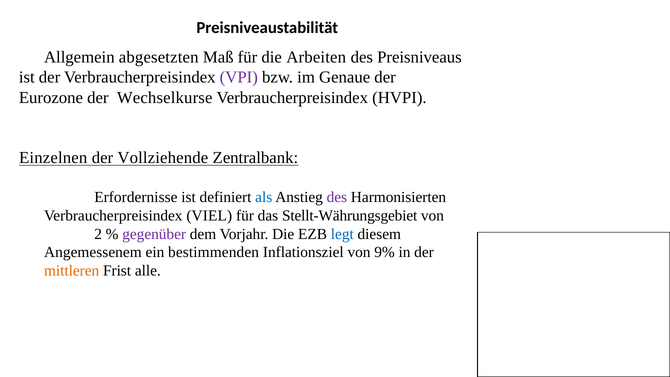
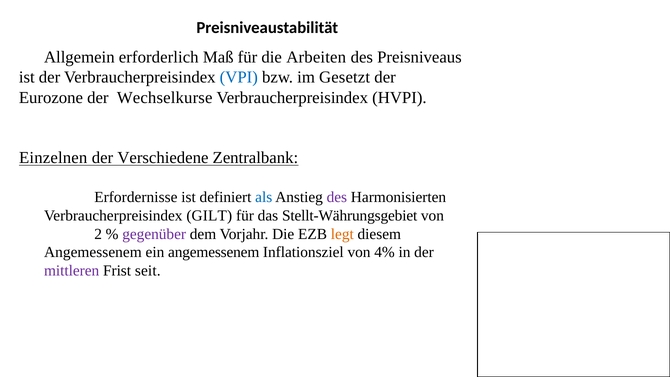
abgesetzten: abgesetzten -> erforderlich (159, 57)
VPI colour: purple -> blue (239, 77)
Genaue: Genaue -> Gesetzt (345, 77)
Vollziehende: Vollziehende -> Verschiedene (163, 158)
VIEL: VIEL -> GILT (209, 215)
legt colour: blue -> orange (342, 234)
ein bestimmenden: bestimmenden -> angemessenem (214, 252)
9%: 9% -> 4% (385, 252)
mittleren colour: orange -> purple (72, 271)
alle: alle -> seit (148, 271)
